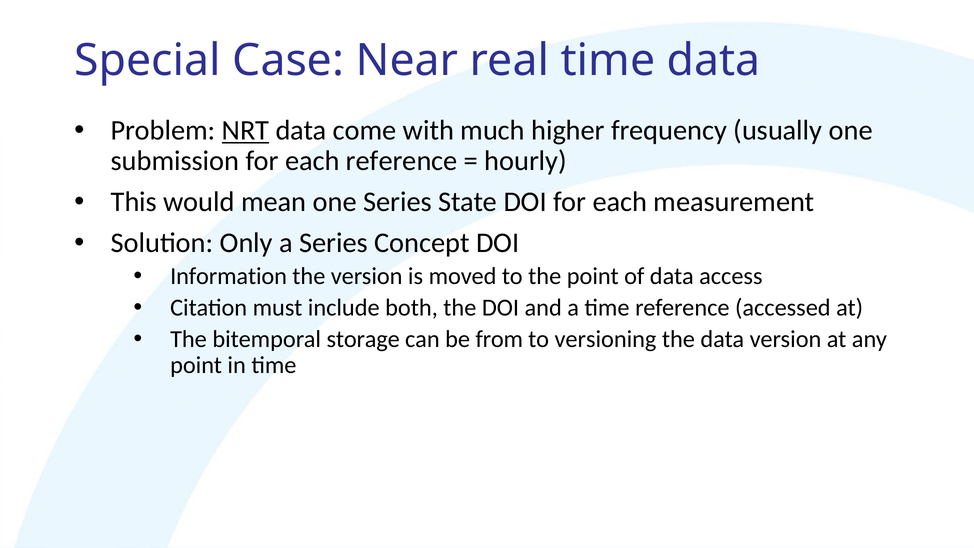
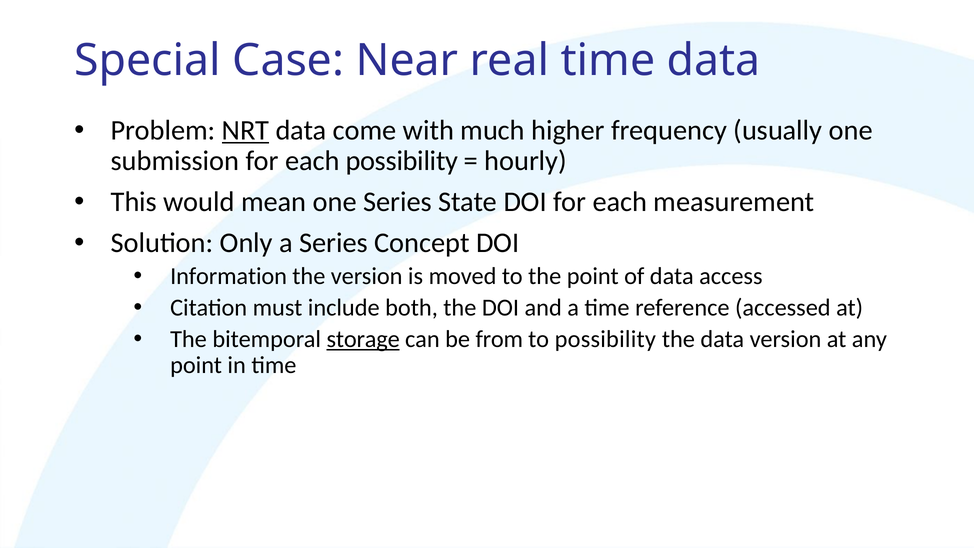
each reference: reference -> possibility (402, 161)
storage underline: none -> present (363, 339)
to versioning: versioning -> possibility (605, 339)
